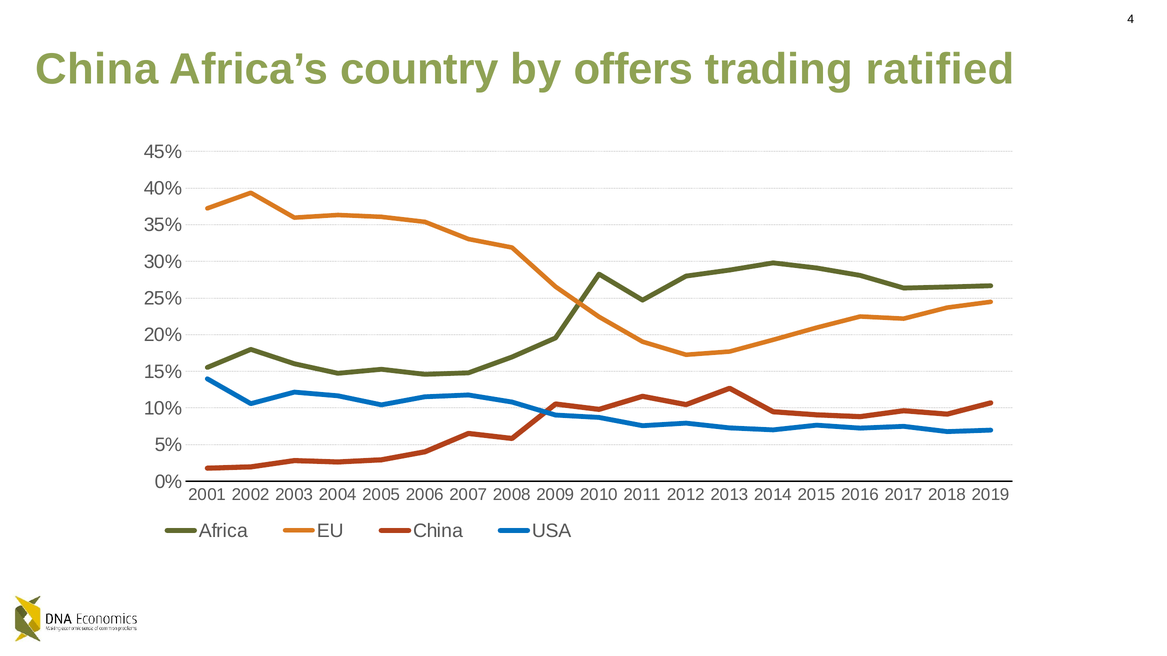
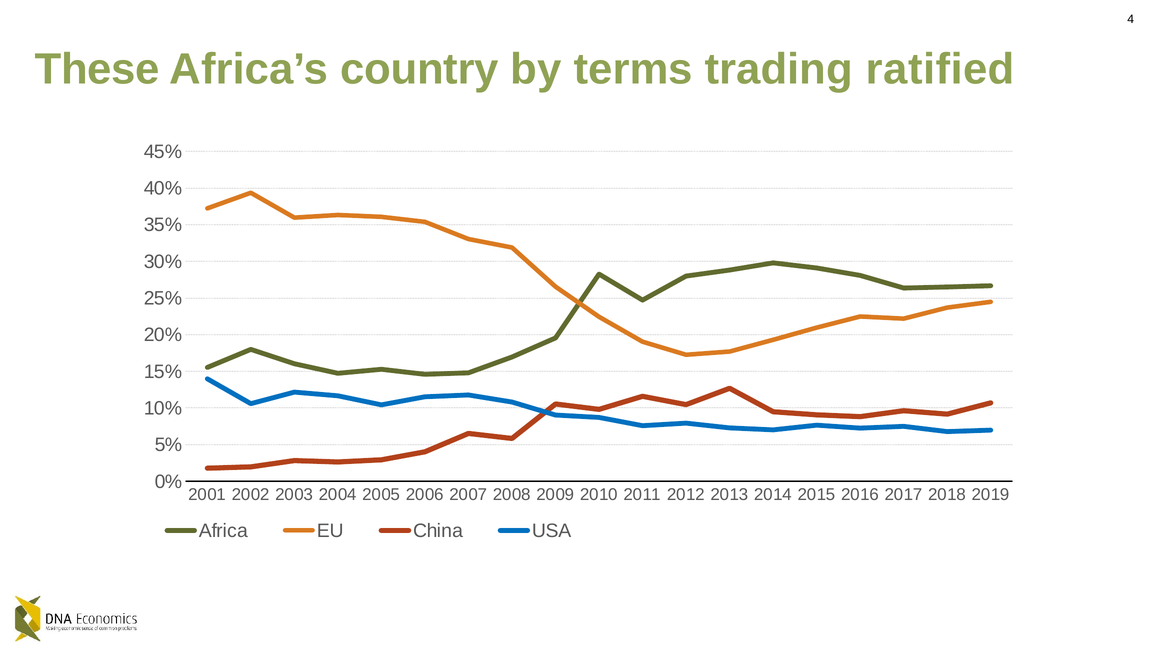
China: China -> These (97, 69)
offers: offers -> terms (633, 69)
